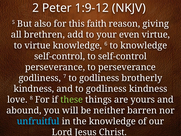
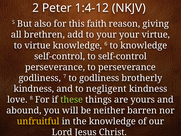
1:9-12: 1:9-12 -> 1:4-12 (92, 8)
your even: even -> your (129, 35)
and to godliness: godliness -> negligent (106, 89)
unfruitful colour: light blue -> yellow (38, 121)
